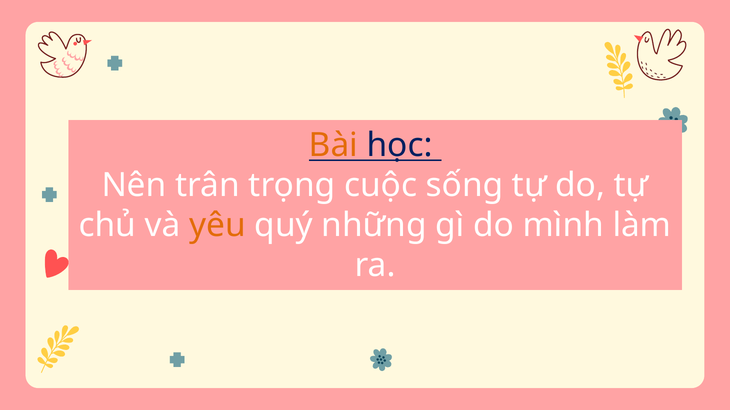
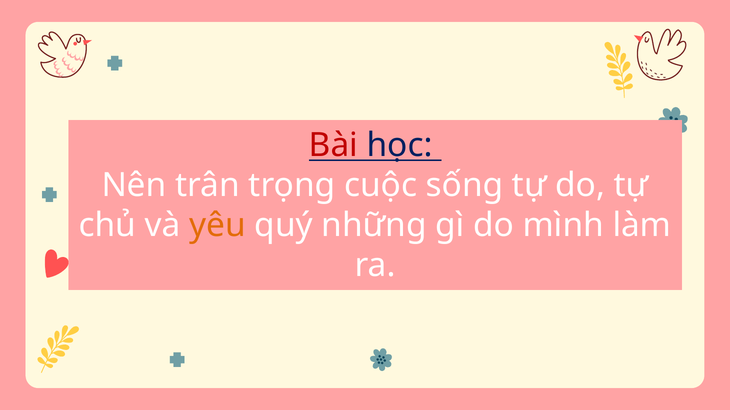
Bài colour: orange -> red (333, 145)
